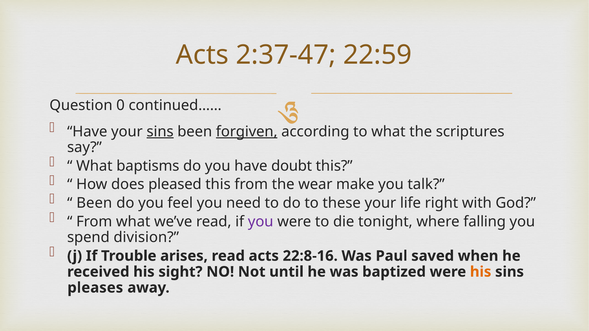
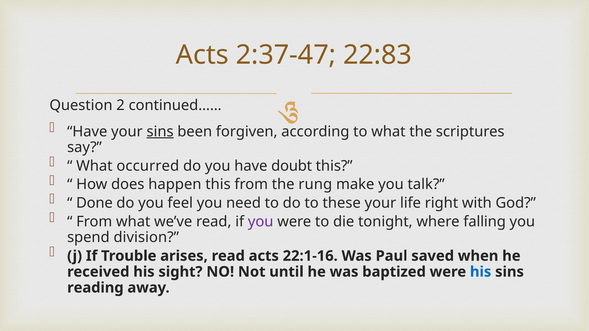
22:59: 22:59 -> 22:83 (378, 55)
0: 0 -> 2 (121, 105)
forgiven underline: present -> none (247, 132)
baptisms: baptisms -> occurred (148, 166)
pleased: pleased -> happen (175, 185)
wear: wear -> rung (315, 185)
Been: Been -> Done (94, 203)
22:8-16: 22:8-16 -> 22:1-16 (310, 256)
his colour: orange -> blue (481, 272)
pleases: pleases -> reading (95, 288)
